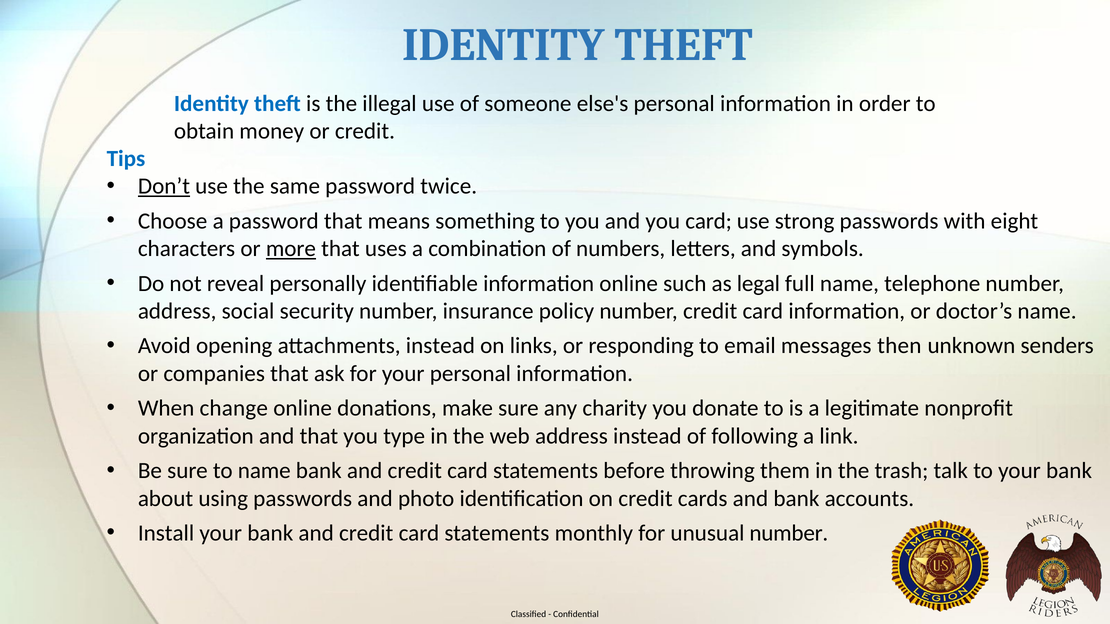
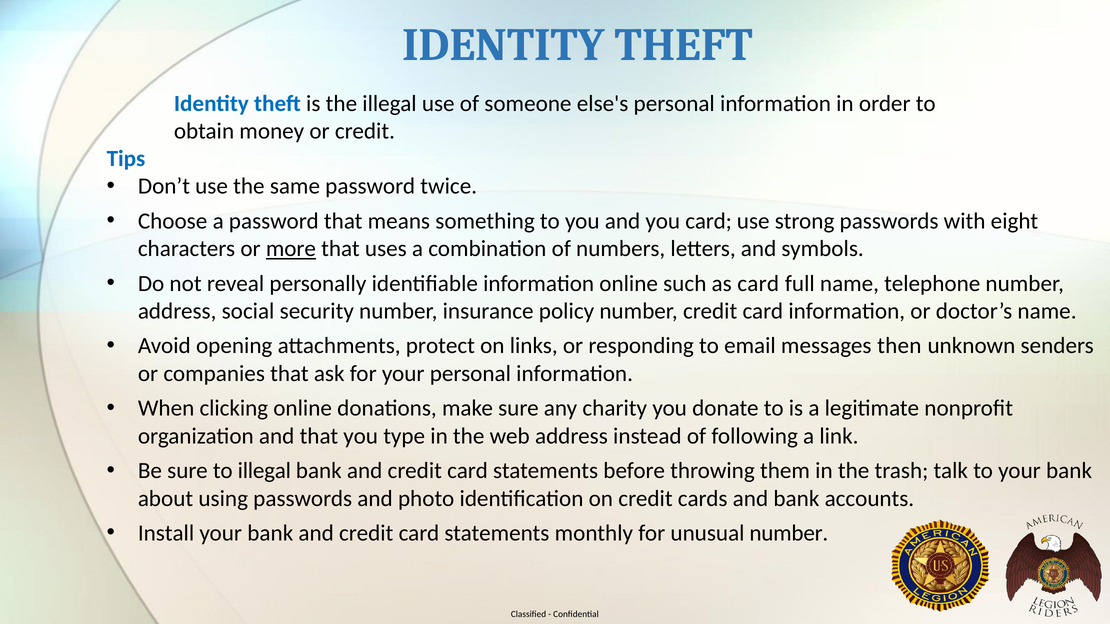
Don’t underline: present -> none (164, 186)
as legal: legal -> card (758, 284)
attachments instead: instead -> protect (440, 346)
change: change -> clicking (234, 409)
to name: name -> illegal (264, 471)
